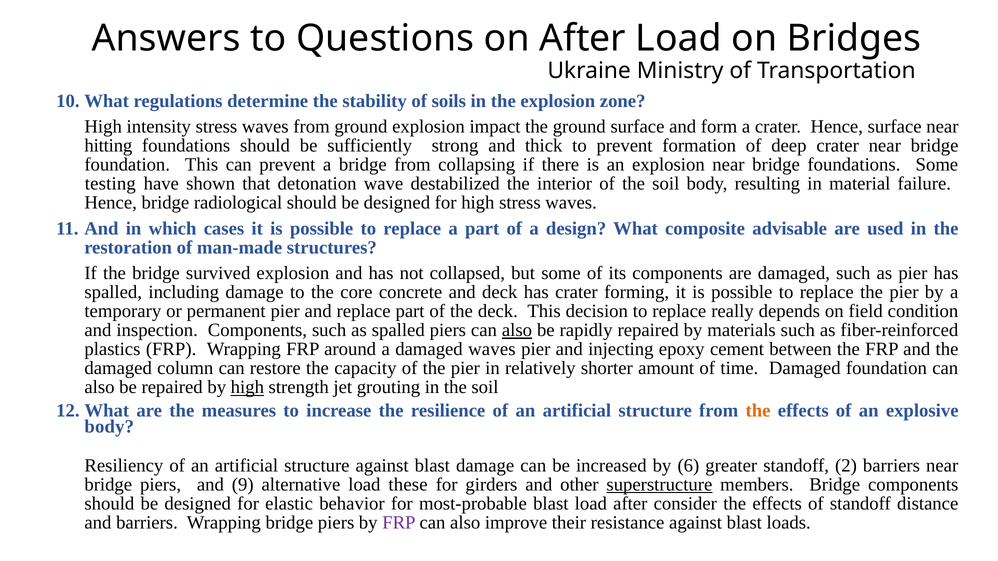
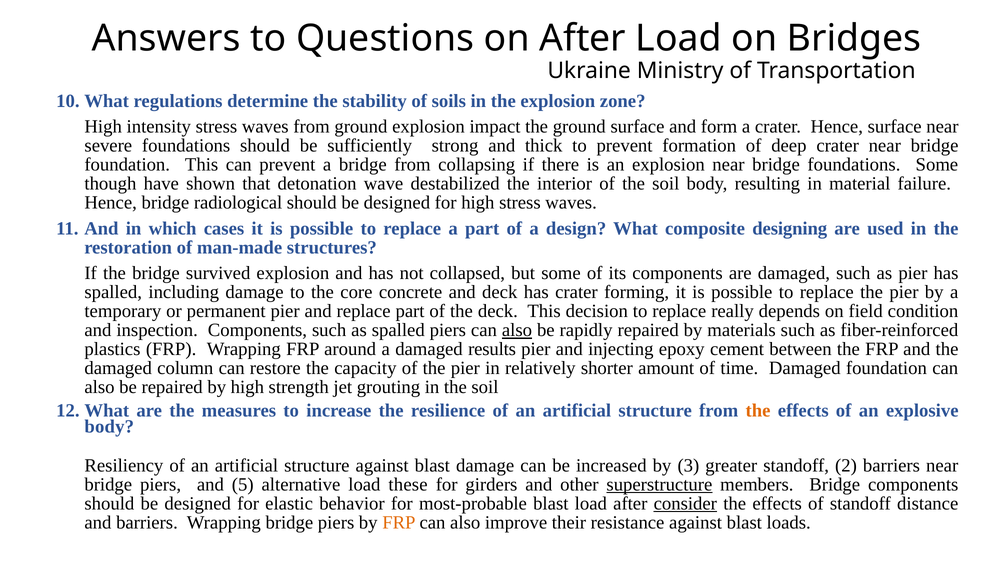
hitting: hitting -> severe (108, 146)
testing: testing -> though (110, 184)
advisable: advisable -> designing (790, 229)
damaged waves: waves -> results (492, 349)
high underline: present -> none (247, 388)
6: 6 -> 3 (688, 466)
9: 9 -> 5 (243, 485)
consider underline: none -> present (685, 504)
FRP colour: purple -> orange (399, 523)
